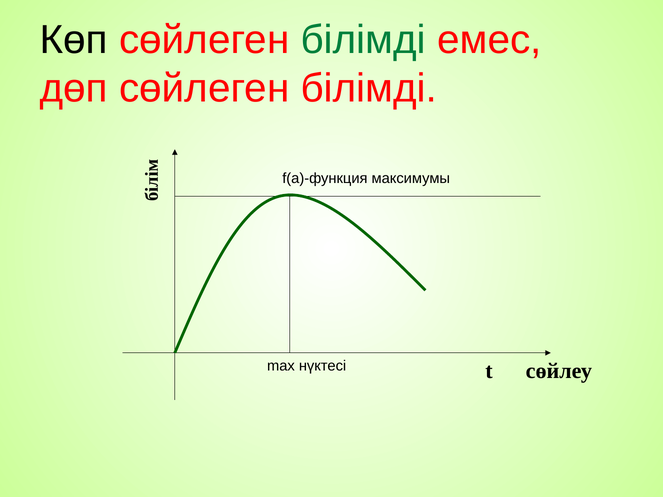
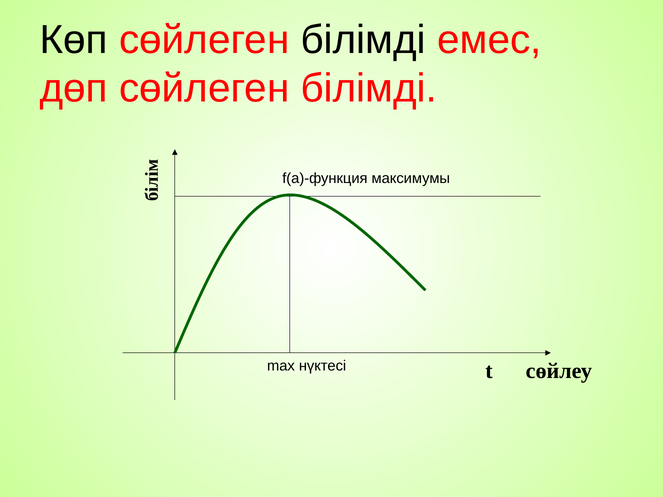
білімді colour: green -> black (363, 40)
